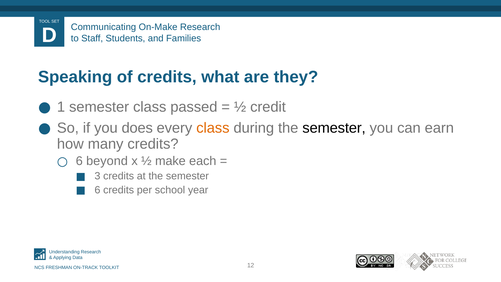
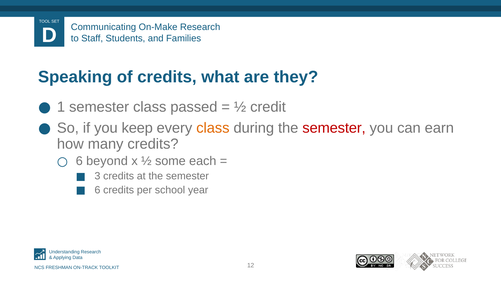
does: does -> keep (137, 128)
semester colour: black -> red (334, 128)
make: make -> some (170, 161)
